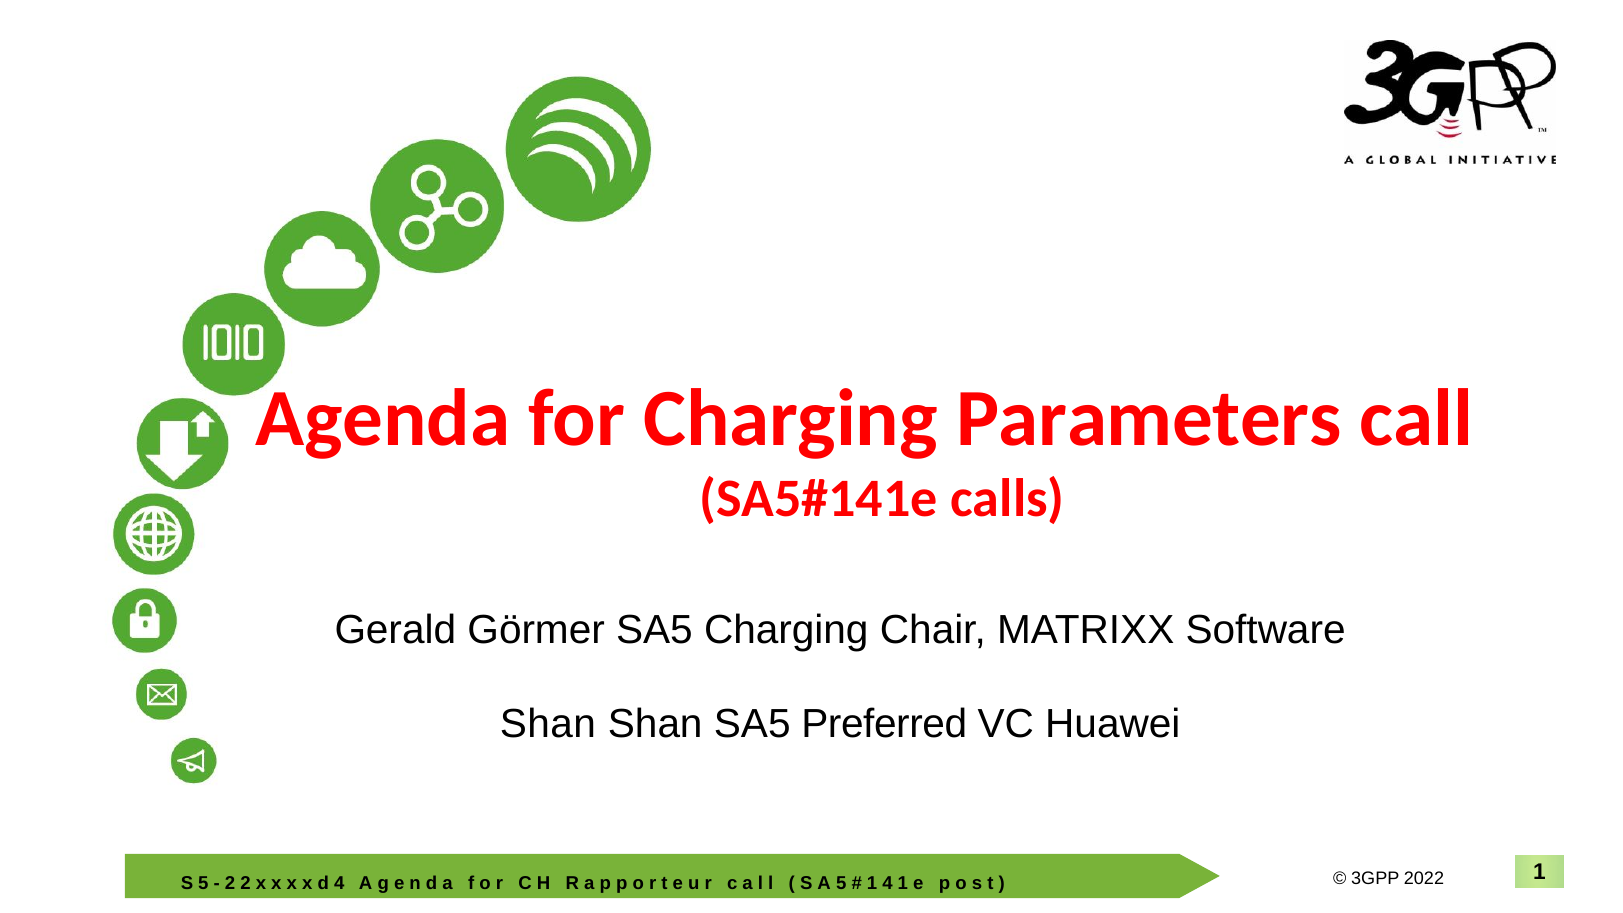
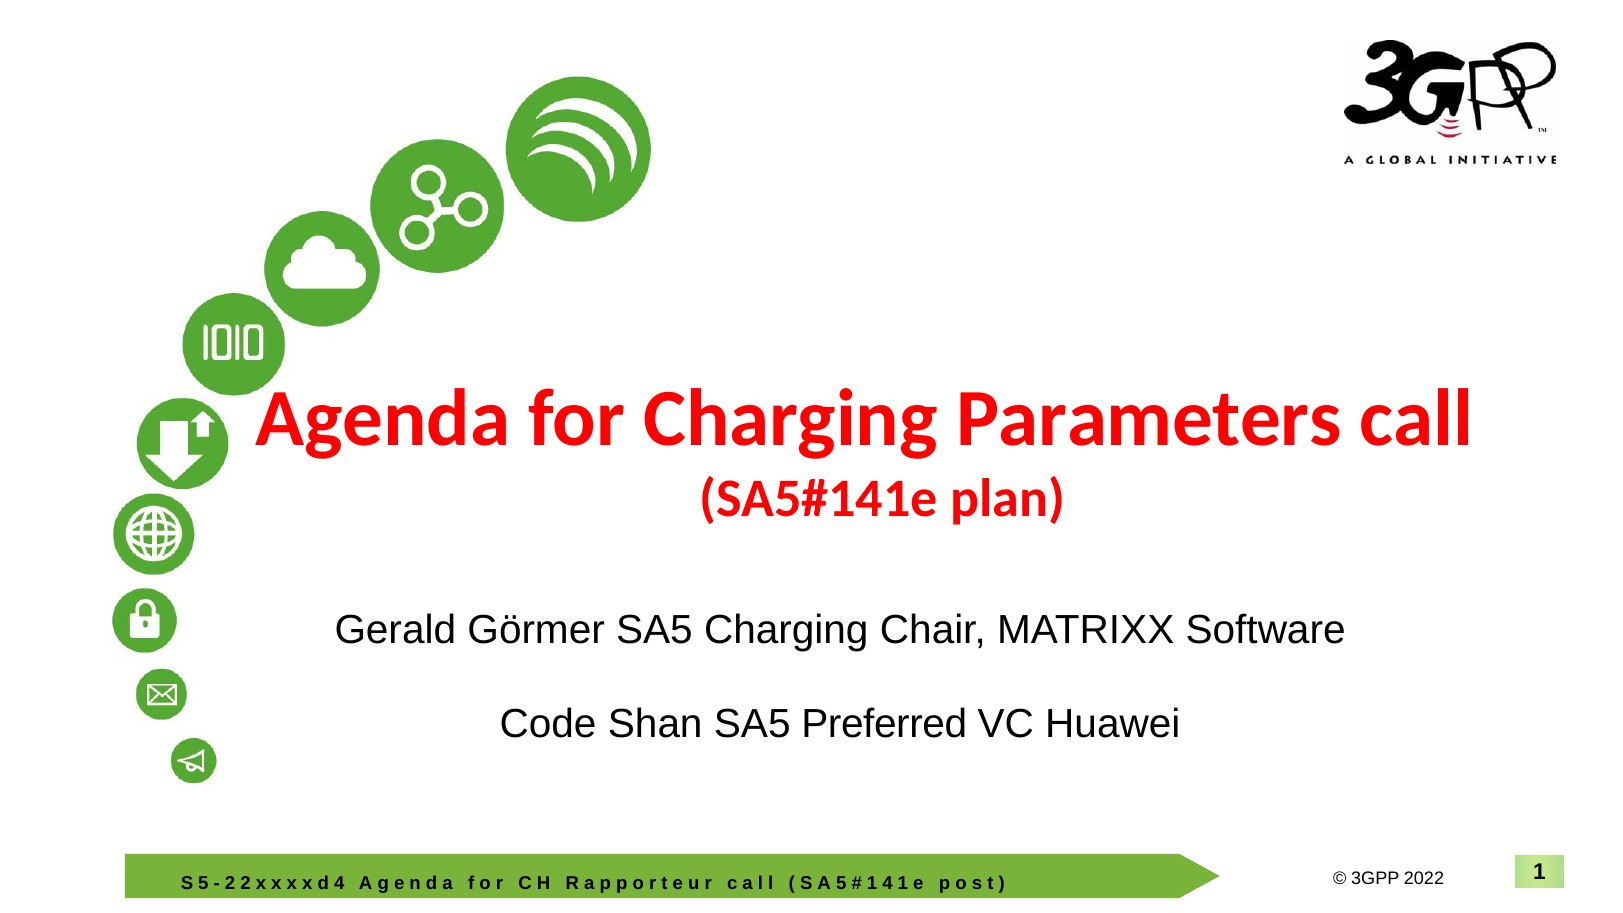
calls: calls -> plan (1008, 498)
Shan: Shan -> Code (548, 724)
